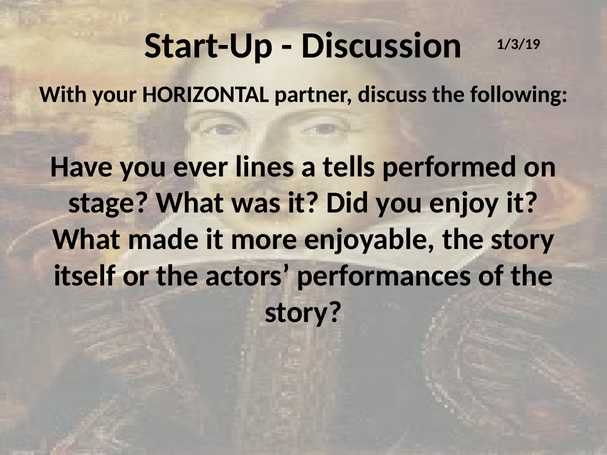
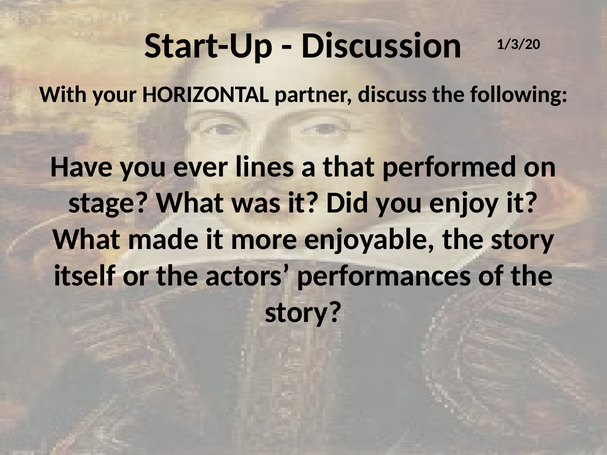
1/3/19: 1/3/19 -> 1/3/20 (518, 44)
tells: tells -> that (349, 167)
